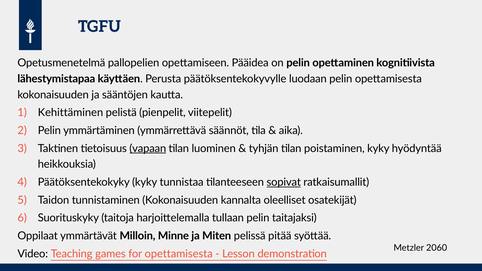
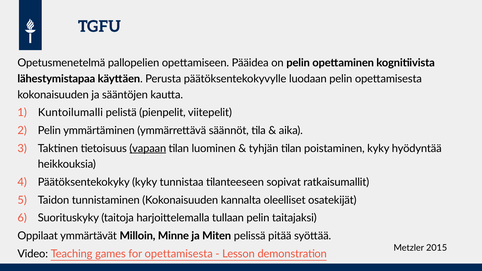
Kehittäminen: Kehittäminen -> Kuntoilumalli (70, 113)
sopivat underline: present -> none (284, 182)
2060: 2060 -> 2015 (437, 248)
